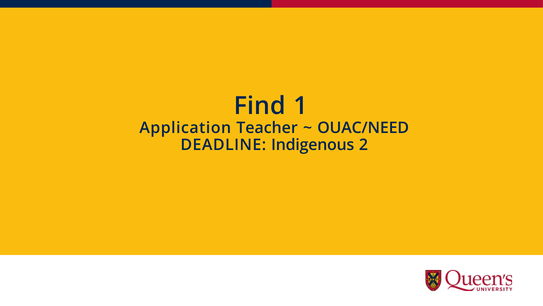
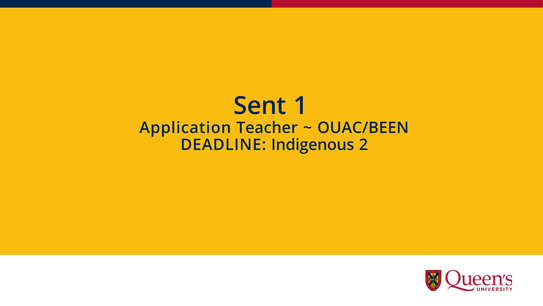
Find: Find -> Sent (260, 106)
OUAC/NEED: OUAC/NEED -> OUAC/BEEN (363, 128)
